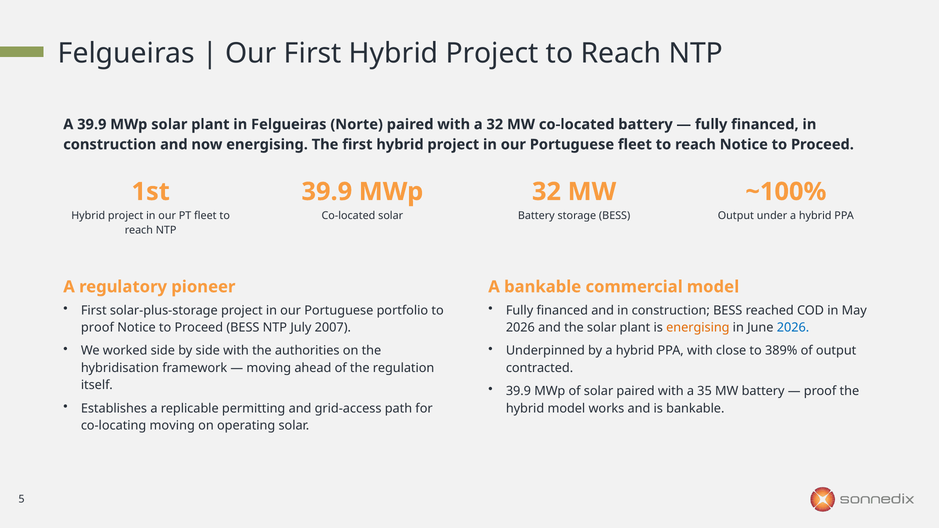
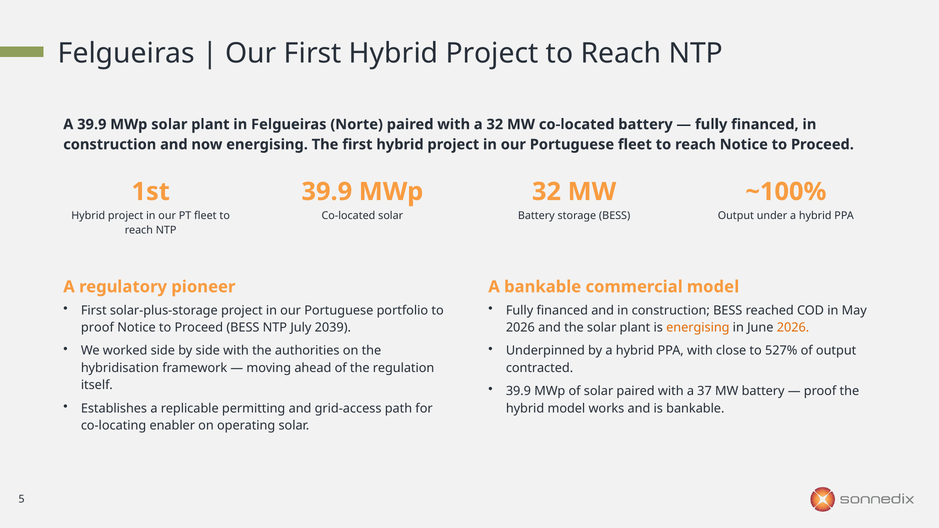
2007: 2007 -> 2039 (333, 328)
2026 colour: blue -> orange (793, 328)
389%: 389% -> 527% (781, 351)
35: 35 -> 37 (705, 391)
co-locating moving: moving -> enabler (172, 426)
